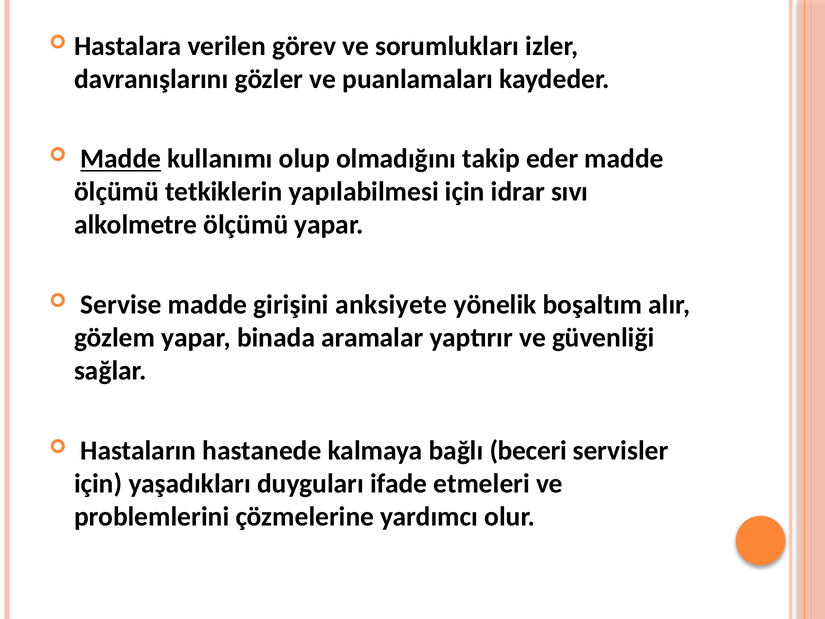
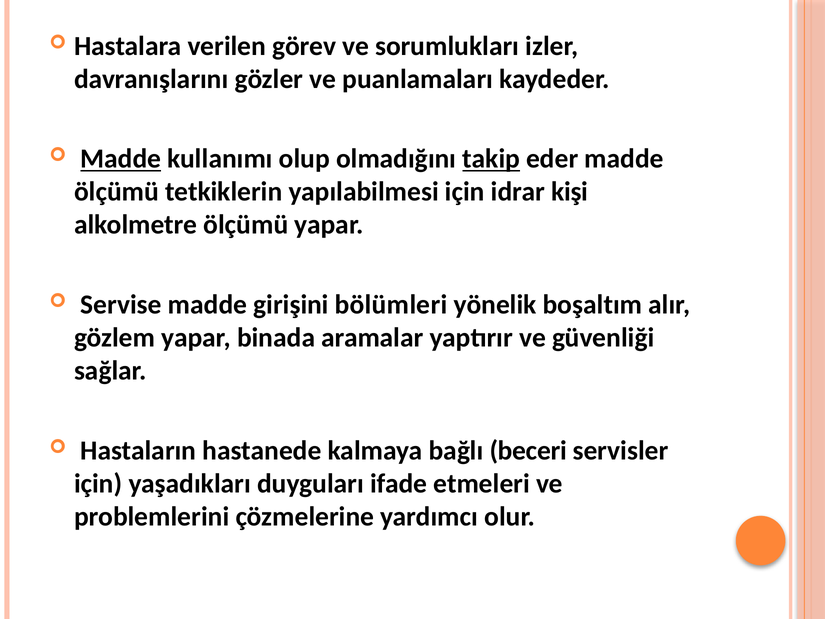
takip underline: none -> present (491, 159)
sıvı: sıvı -> kişi (570, 192)
anksiyete: anksiyete -> bölümleri (391, 305)
